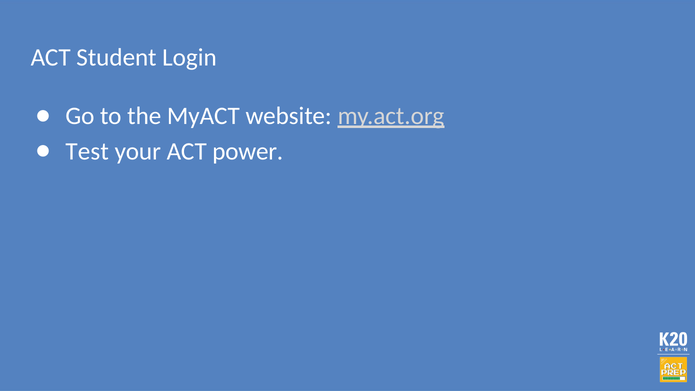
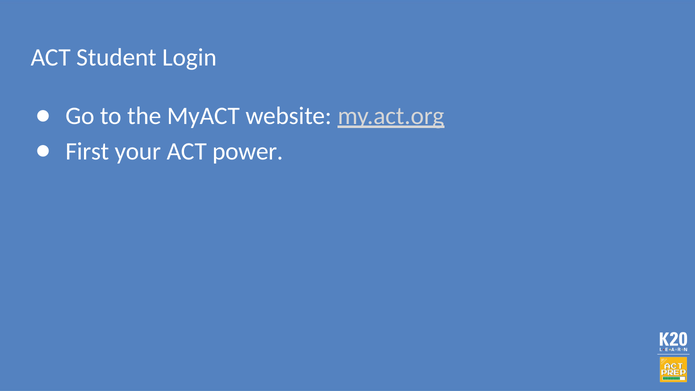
Test: Test -> First (87, 151)
